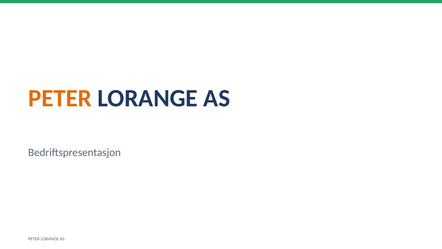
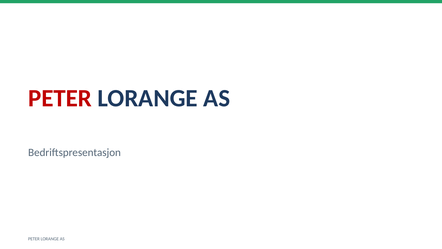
PETER colour: orange -> red (60, 98)
